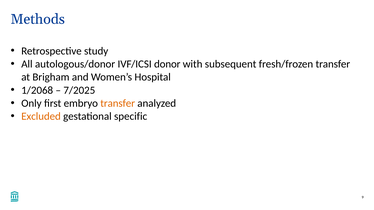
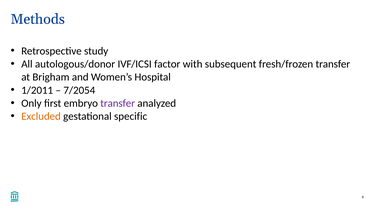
donor: donor -> factor (167, 64)
1/2068: 1/2068 -> 1/2011 (37, 90)
7/2025: 7/2025 -> 7/2054 (79, 90)
transfer colour: orange -> purple (118, 103)
